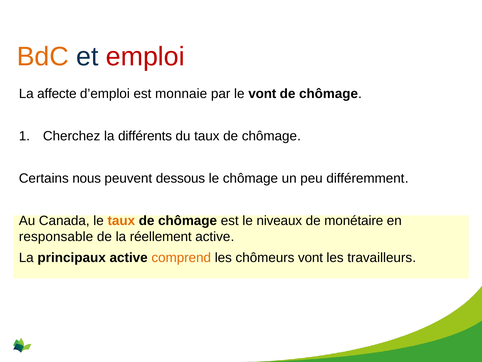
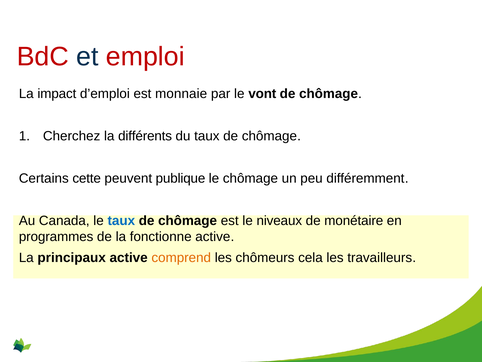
BdC colour: orange -> red (43, 57)
affecte: affecte -> impact (57, 94)
nous: nous -> cette (87, 178)
dessous: dessous -> publique (180, 178)
taux colour: orange -> blue (121, 220)
responsable: responsable -> programmes (56, 236)
réellement: réellement -> fonctionne (161, 236)
chômeurs vont: vont -> cela (310, 257)
